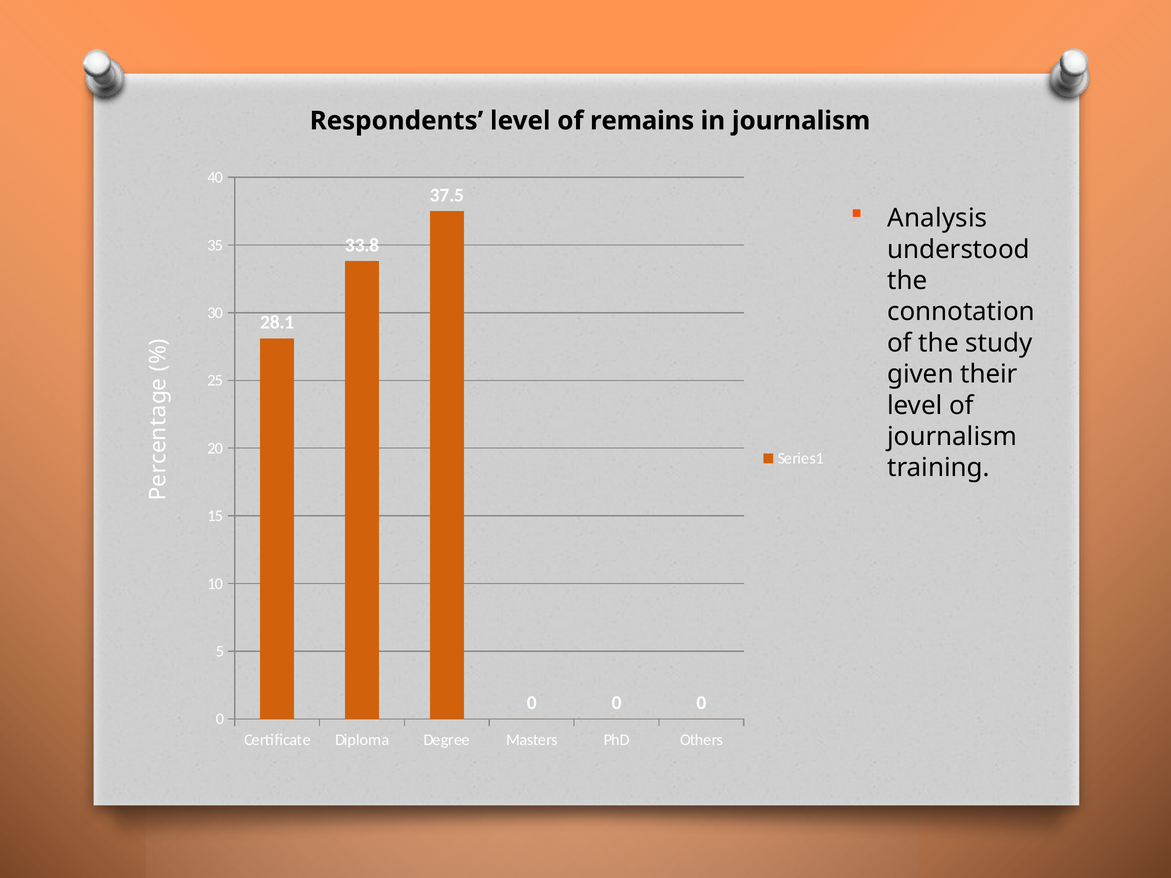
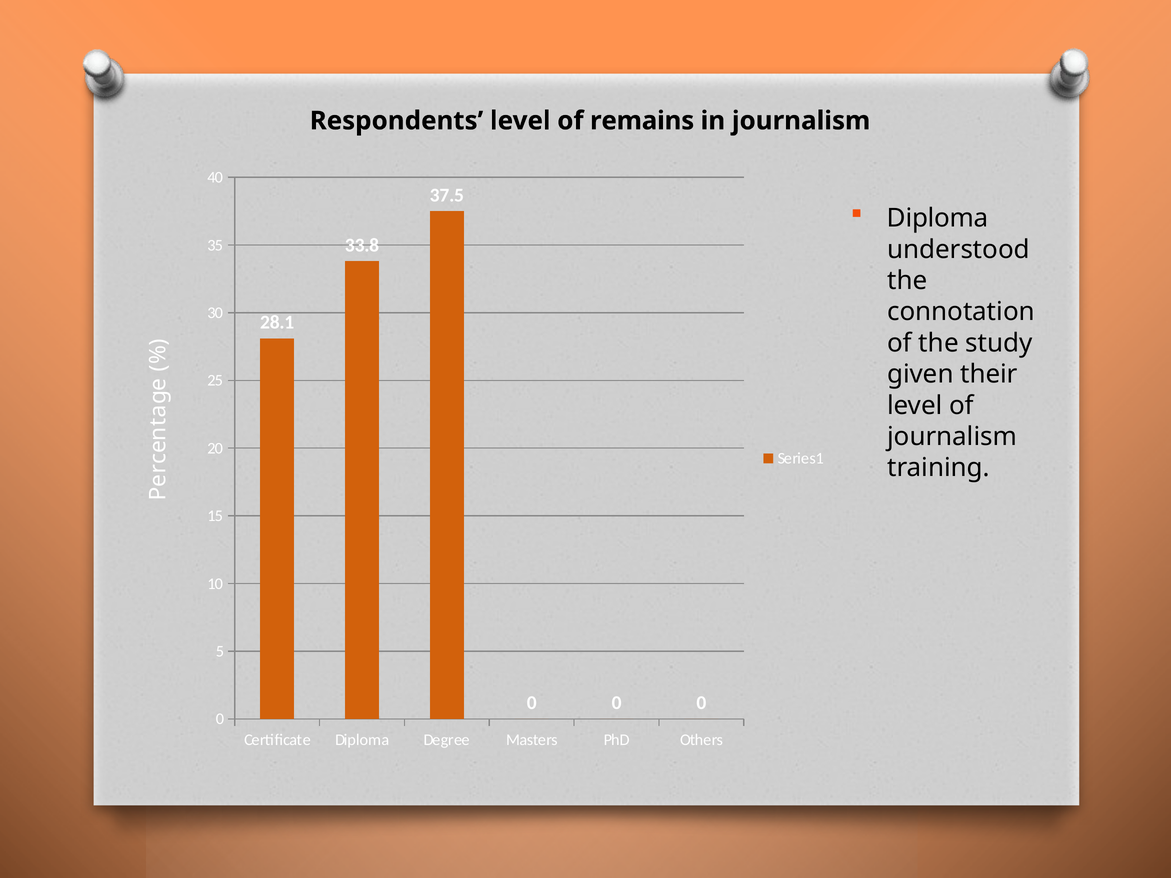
Analysis: Analysis -> Diploma (938, 218)
